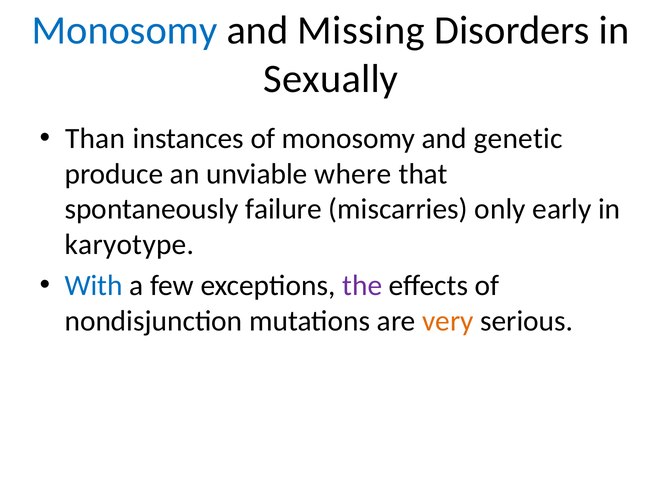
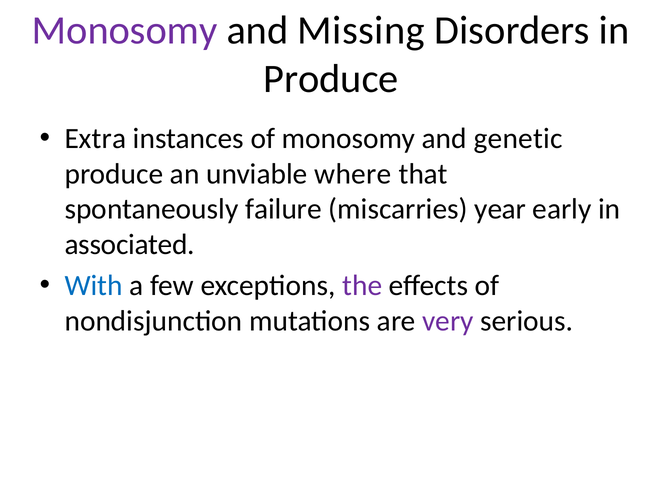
Monosomy colour: blue -> purple (125, 30)
Sexually: Sexually -> Produce (331, 79)
Than: Than -> Extra (95, 139)
only: only -> year (500, 210)
karyotype: karyotype -> associated (130, 245)
very colour: orange -> purple (448, 321)
